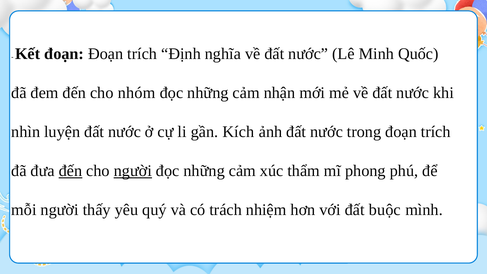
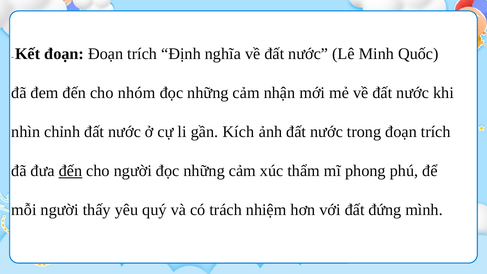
luyện: luyện -> chỉnh (62, 132)
người underline: present -> none (133, 171)
buộc: buộc -> đứng (385, 210)
